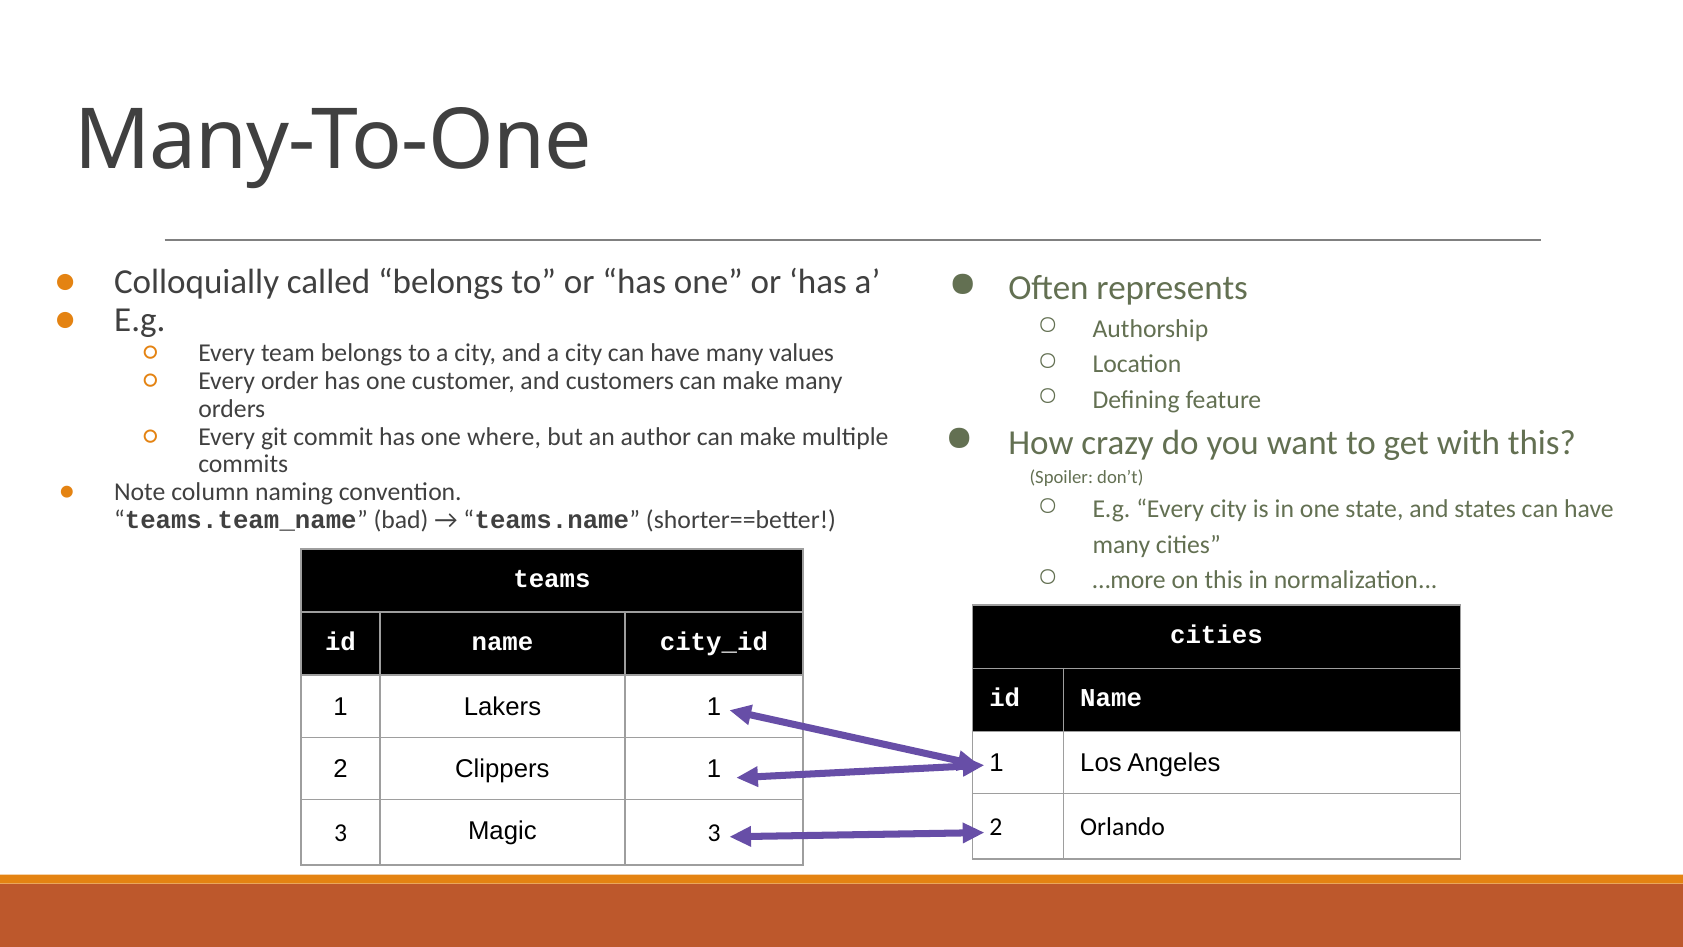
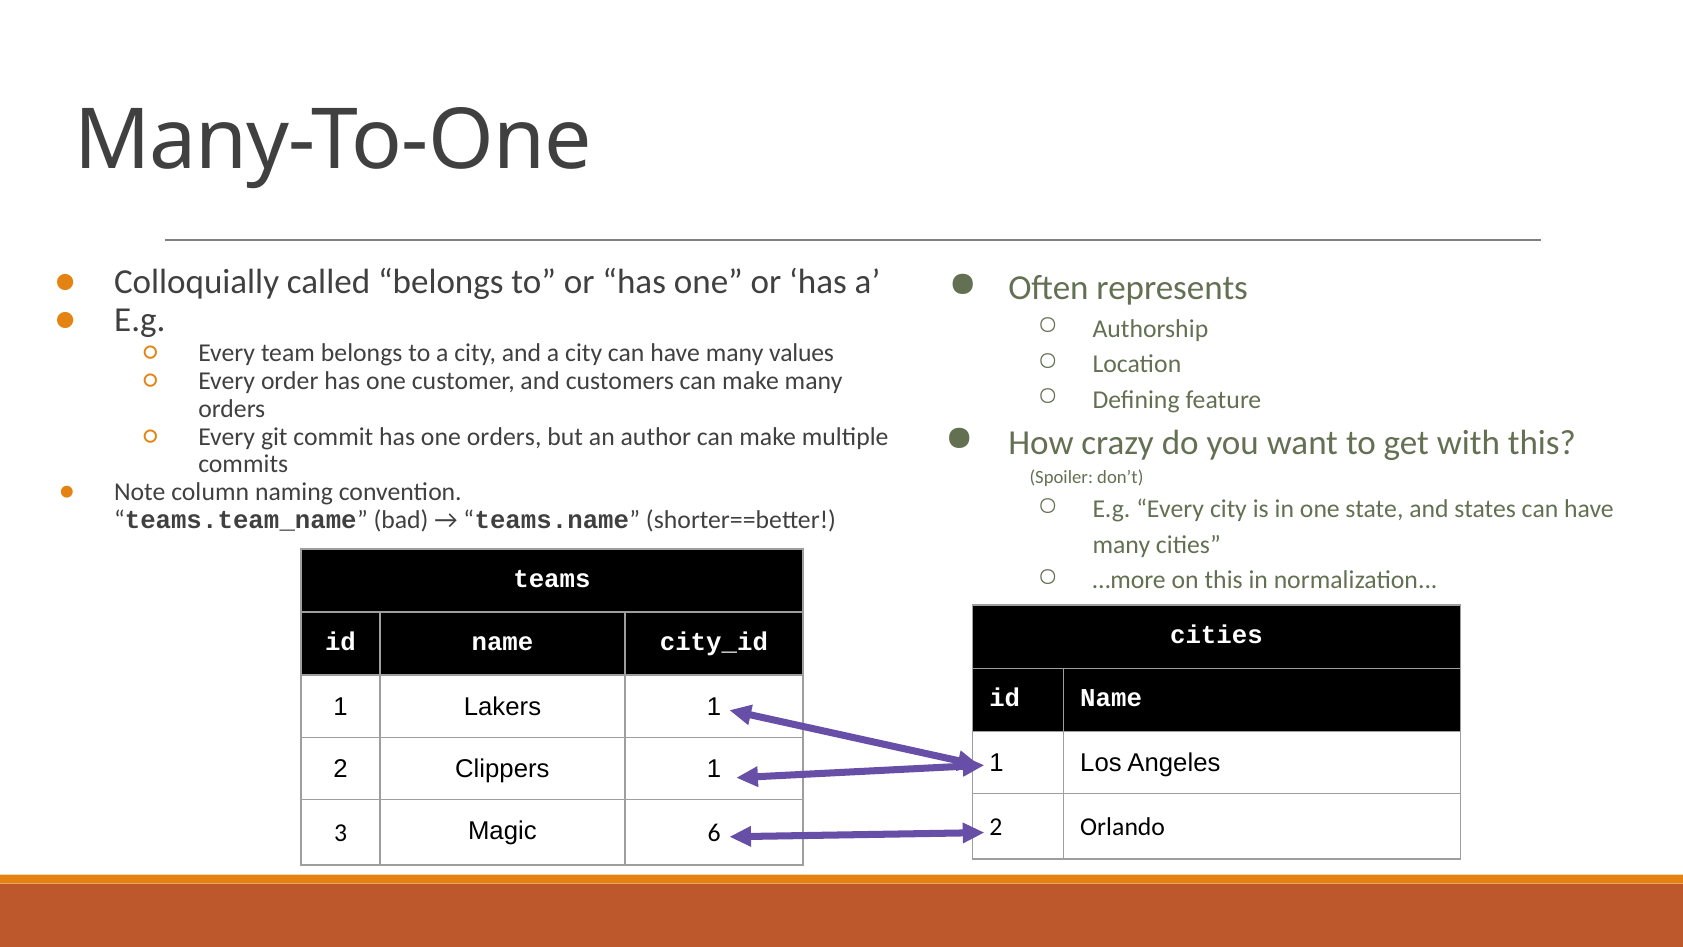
one where: where -> orders (504, 436)
Magic 3: 3 -> 6 (714, 832)
